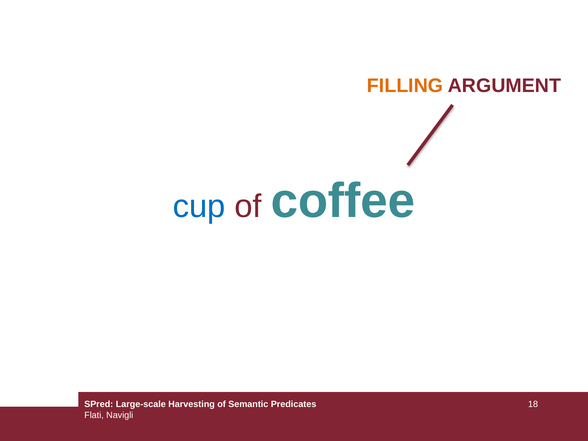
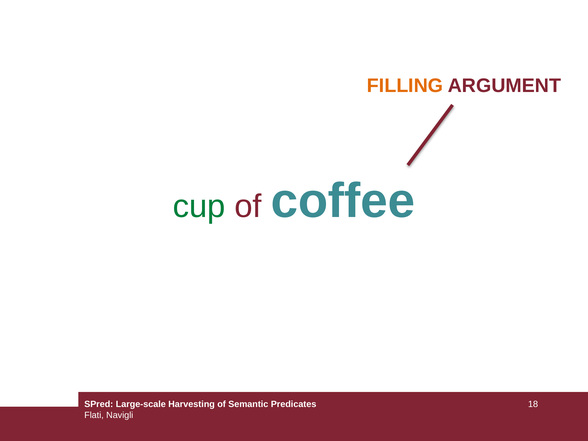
cup colour: blue -> green (199, 206)
